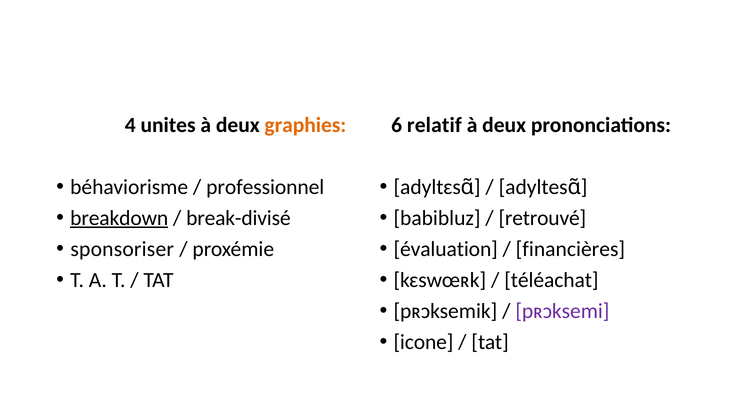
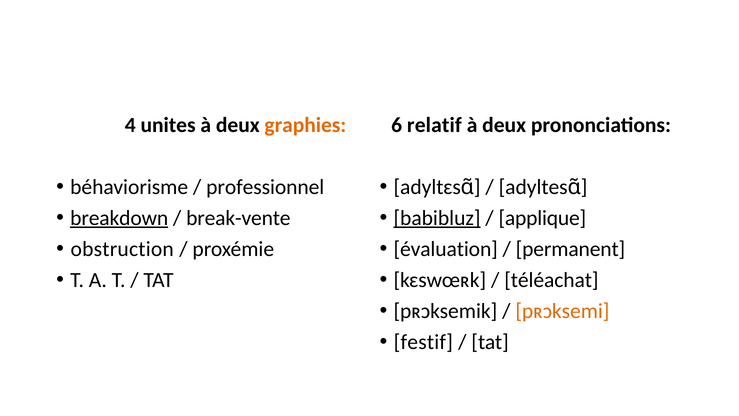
break-divisé: break-divisé -> break-vente (238, 218)
babibluz underline: none -> present (437, 218)
retrouvé: retrouvé -> applique (542, 218)
sponsoriser: sponsoriser -> obstruction (122, 249)
financières: financières -> permanent (570, 249)
pʀɔksemi colour: purple -> orange (562, 311)
icone: icone -> festif (423, 342)
